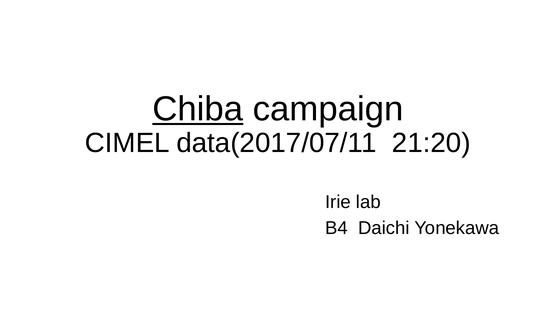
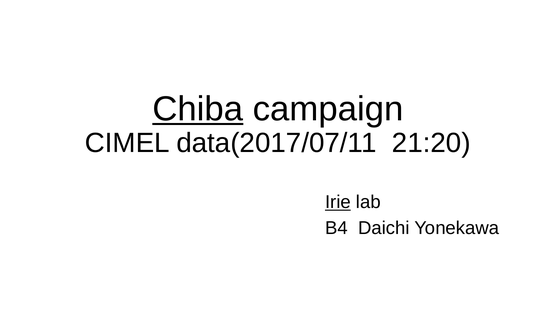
Irie underline: none -> present (338, 202)
